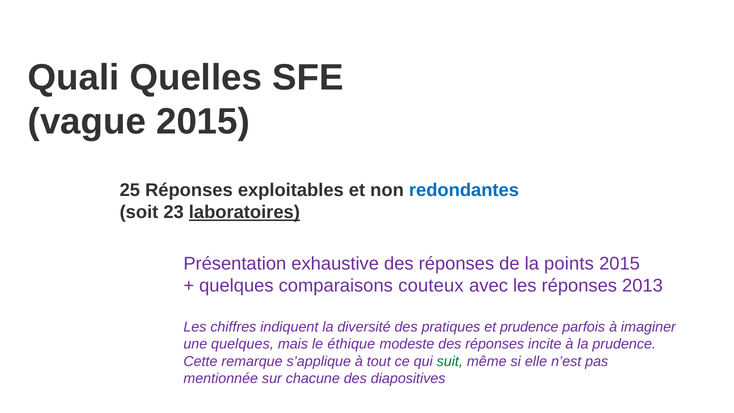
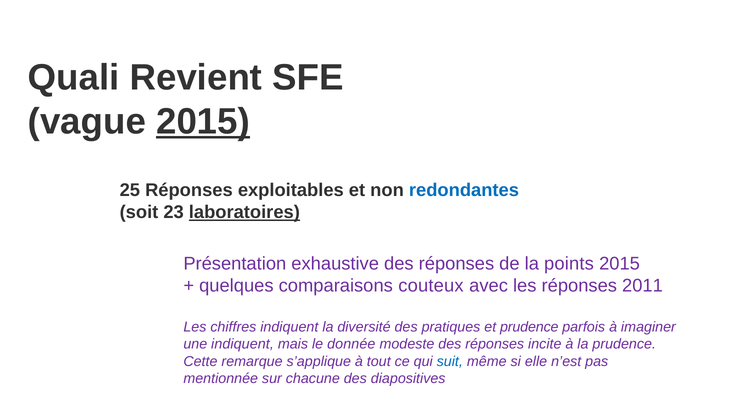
Quelles: Quelles -> Revient (196, 77)
2015 underline: none -> present (203, 121)
2013: 2013 -> 2011 (642, 286)
une quelques: quelques -> indiquent (242, 344)
éthique: éthique -> donnée (351, 344)
suit colour: green -> blue (450, 361)
